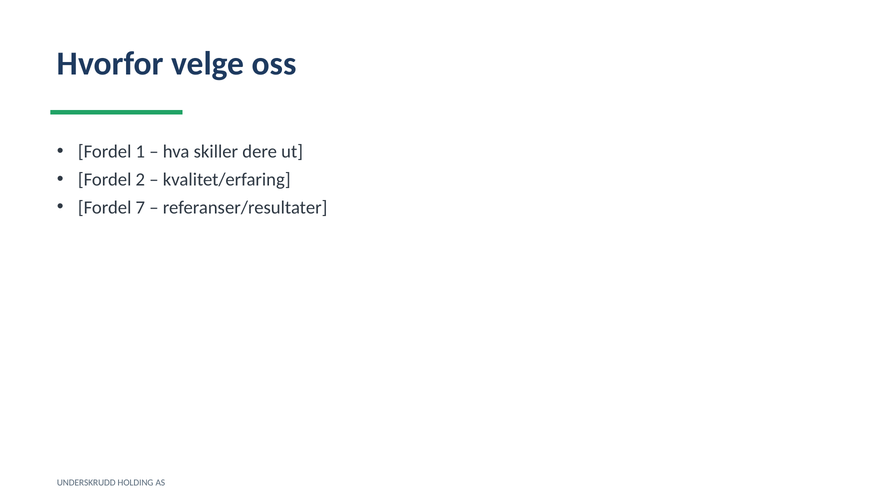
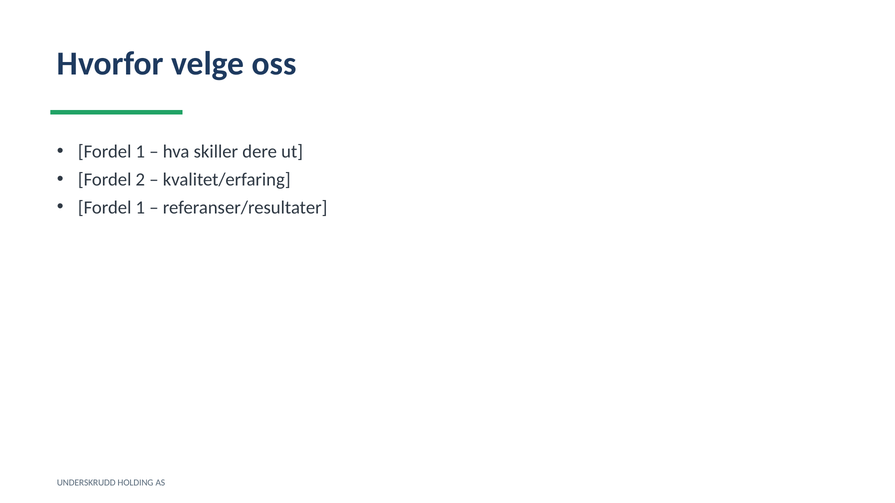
7: 7 -> 1 (140, 208)
